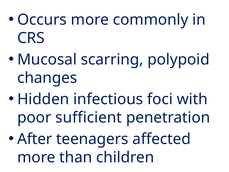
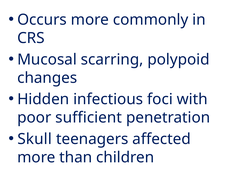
After: After -> Skull (35, 139)
